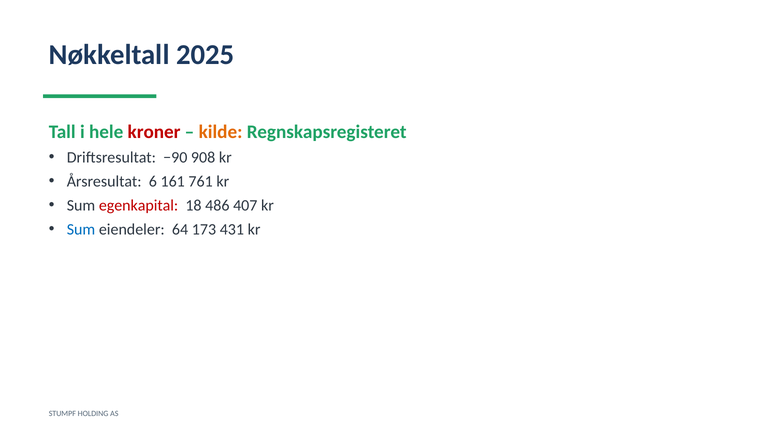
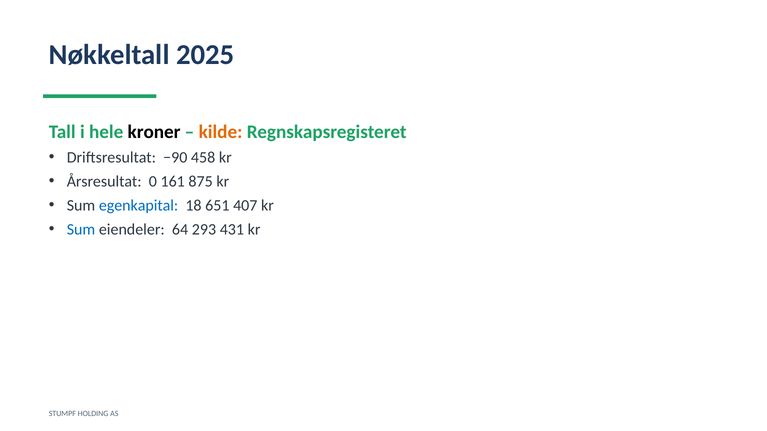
kroner colour: red -> black (154, 132)
908: 908 -> 458 (203, 158)
6: 6 -> 0 (153, 182)
761: 761 -> 875 (201, 182)
egenkapital colour: red -> blue (139, 206)
486: 486 -> 651 (217, 206)
173: 173 -> 293 (204, 230)
